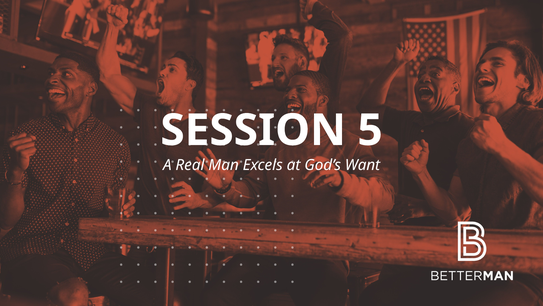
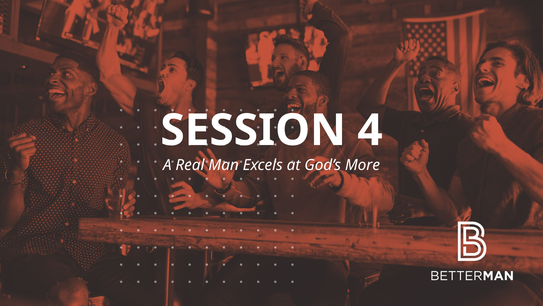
5: 5 -> 4 (370, 130)
Want: Want -> More (362, 165)
